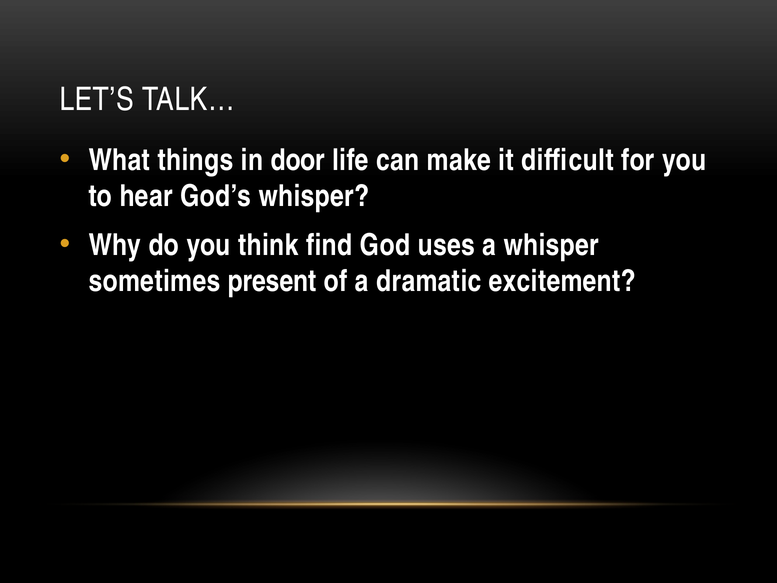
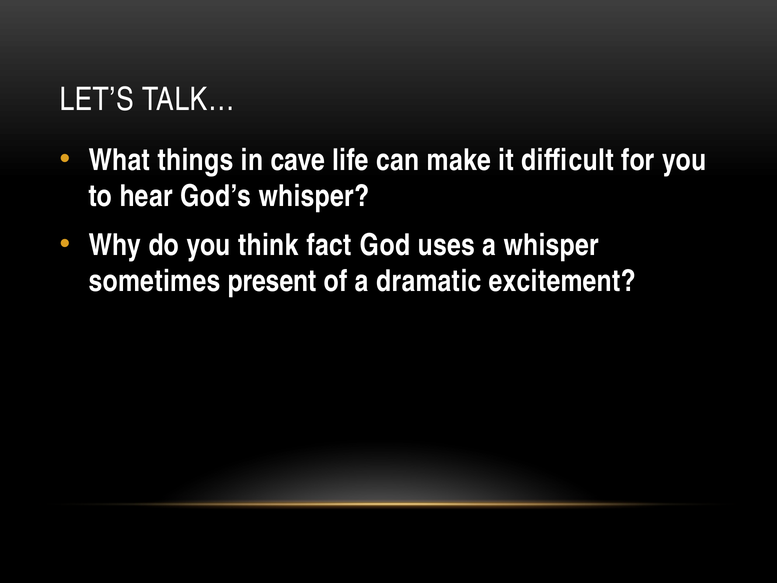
door: door -> cave (298, 160)
find: find -> fact (329, 245)
